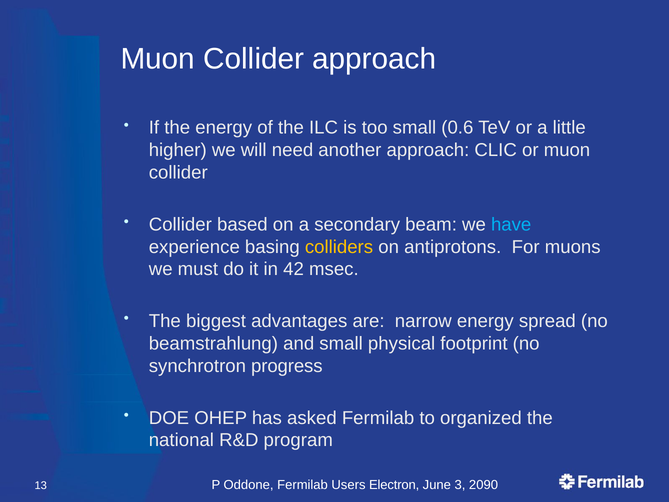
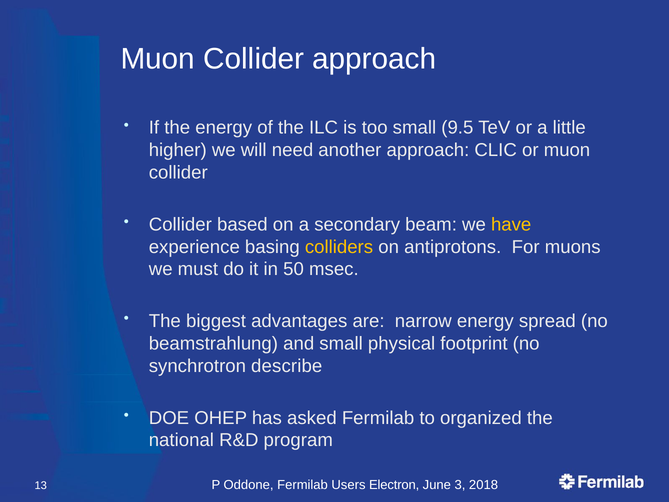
0.6: 0.6 -> 9.5 (457, 128)
have colour: light blue -> yellow (511, 224)
42: 42 -> 50 (294, 269)
progress: progress -> describe (287, 366)
2090: 2090 -> 2018 (484, 484)
